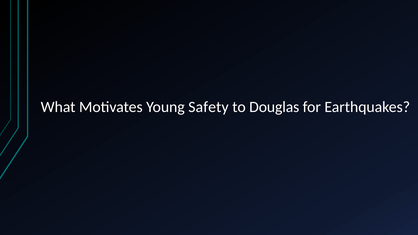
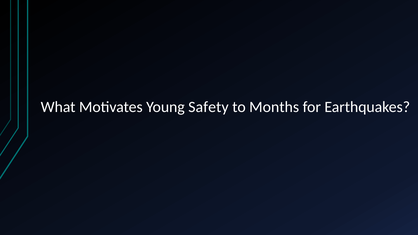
Douglas: Douglas -> Months (274, 107)
